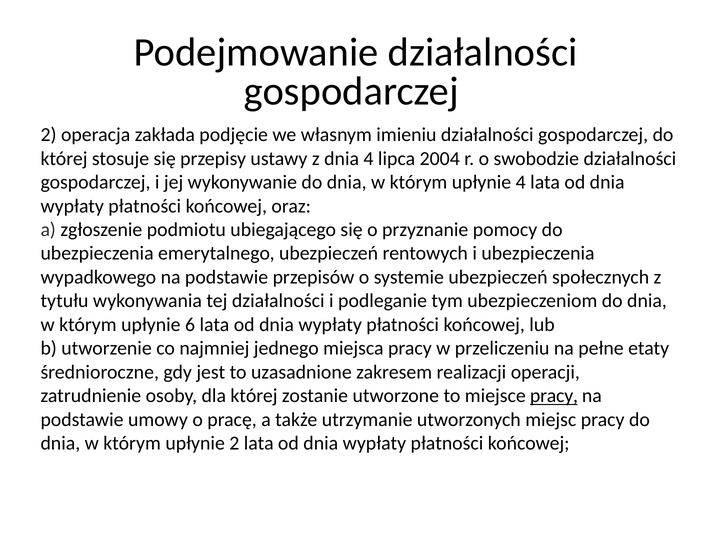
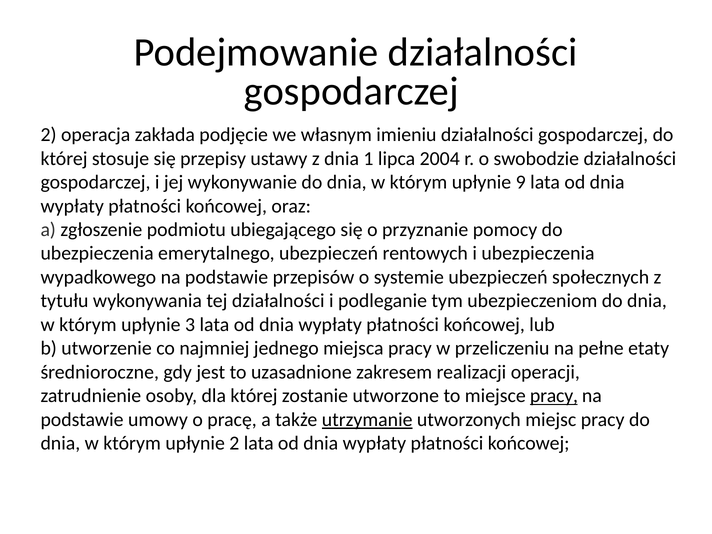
dnia 4: 4 -> 1 (368, 158)
upłynie 4: 4 -> 9 (521, 182)
6: 6 -> 3 (190, 325)
utrzymanie underline: none -> present (367, 420)
